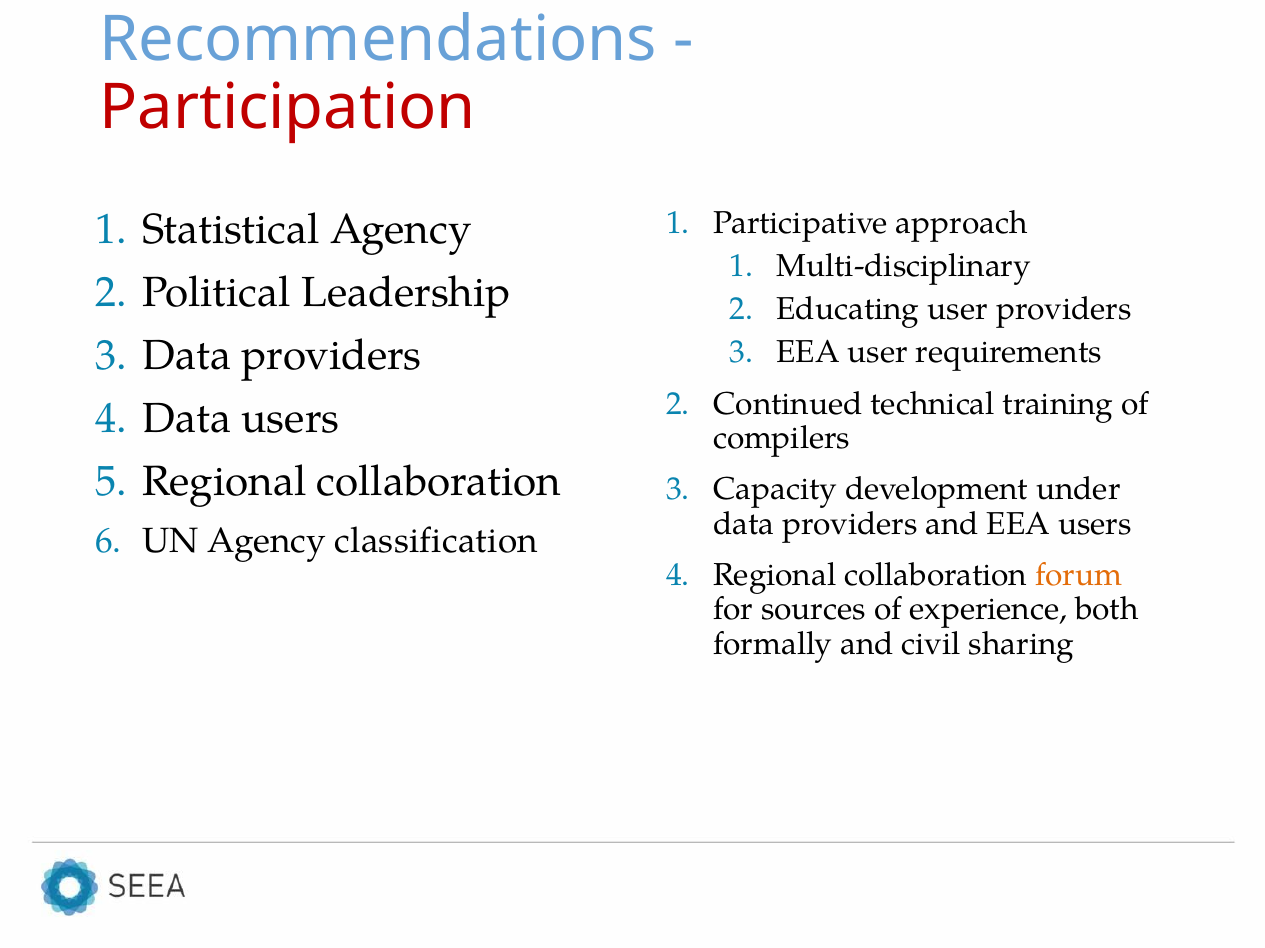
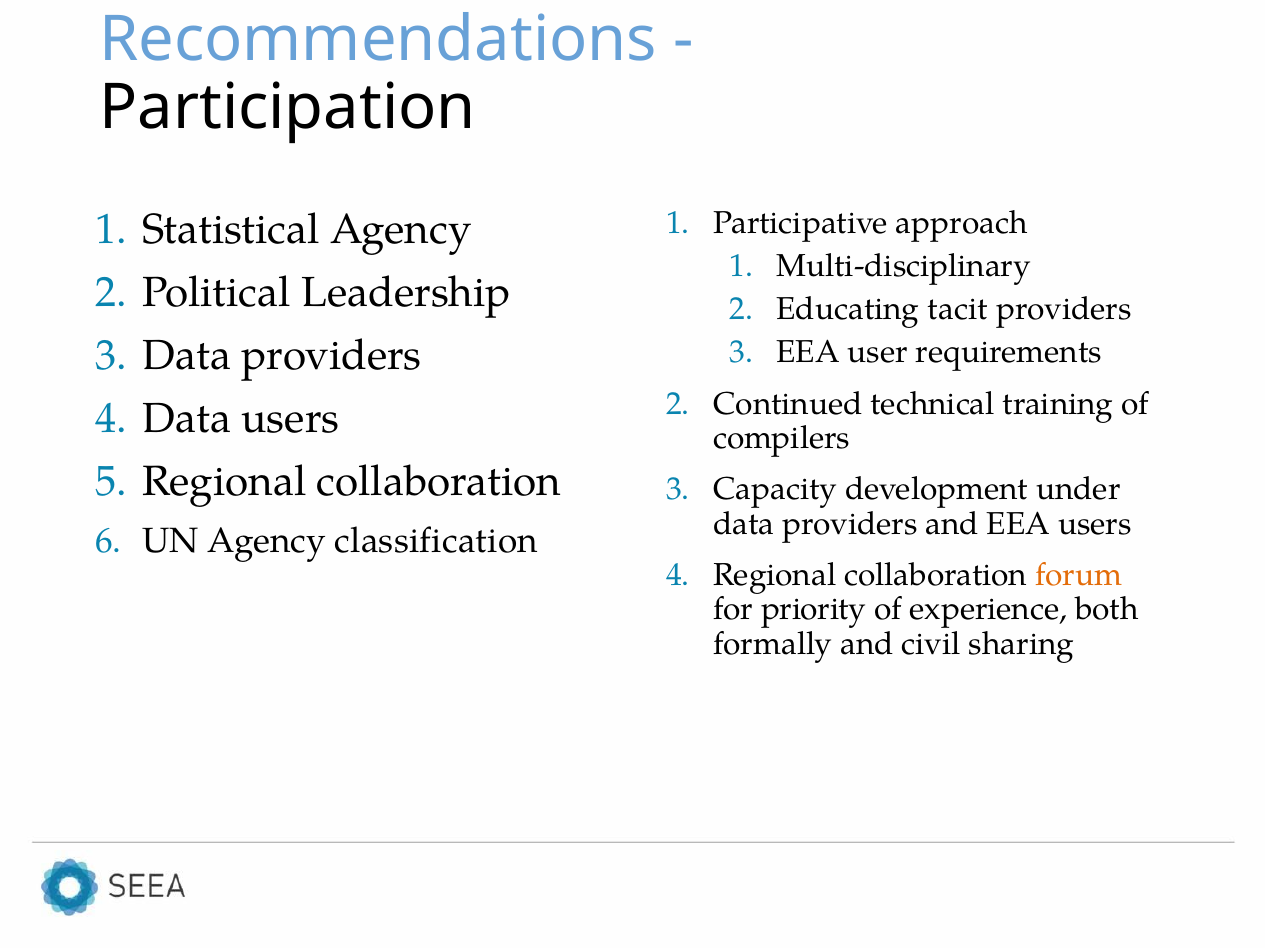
Participation colour: red -> black (288, 108)
Educating user: user -> tacit (958, 309)
sources: sources -> priority (814, 610)
